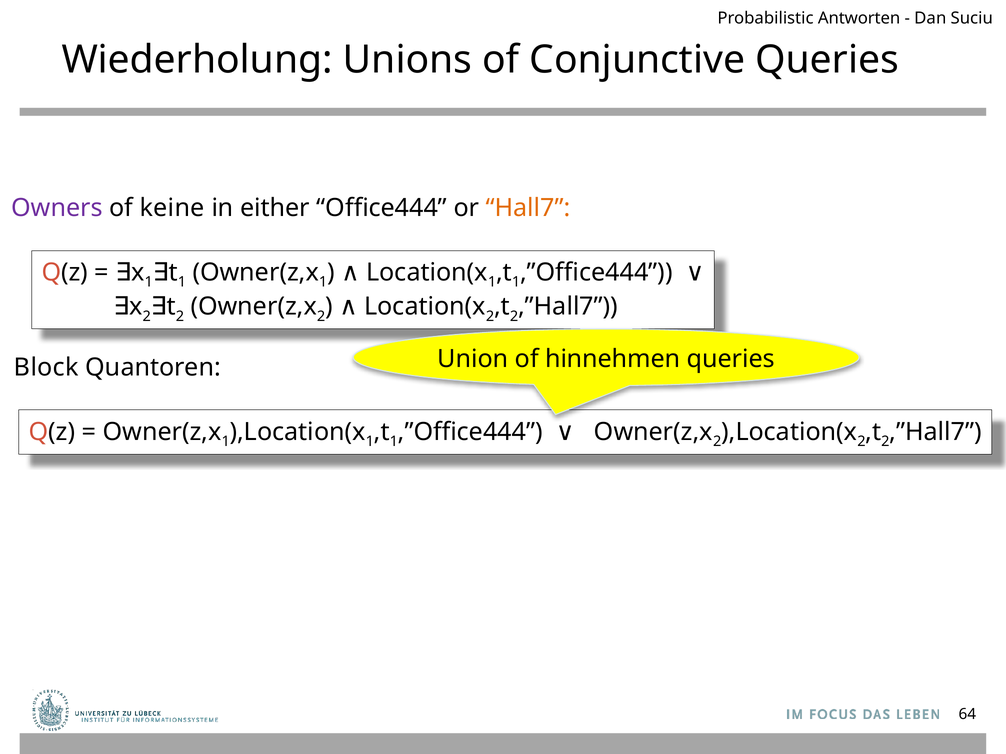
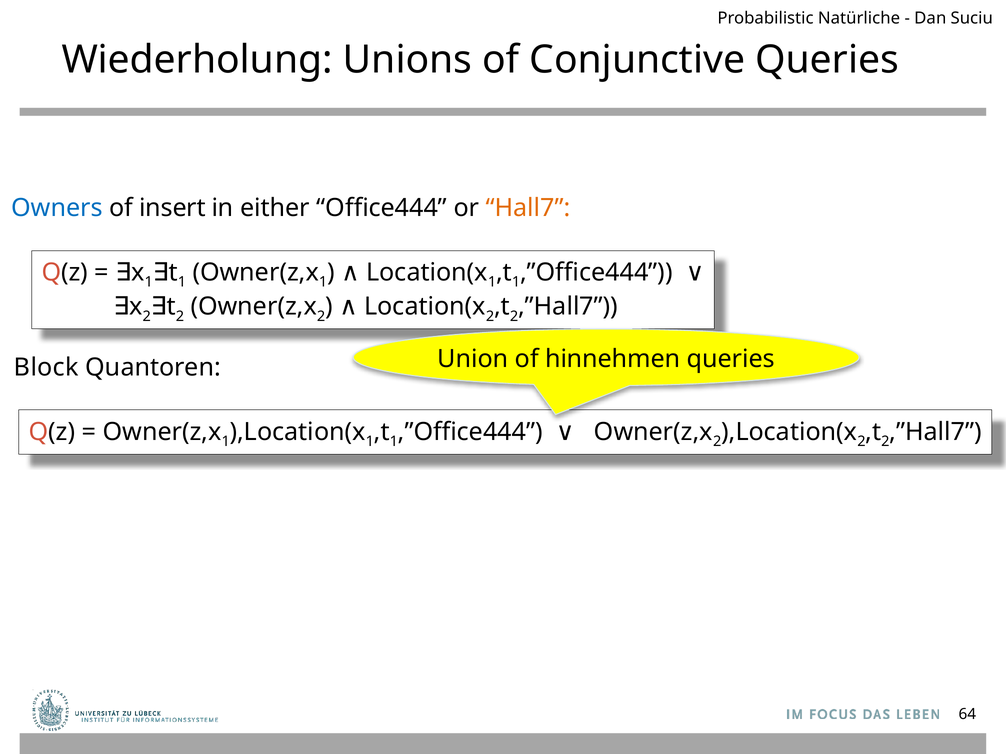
Antworten: Antworten -> Natürliche (859, 18)
Owners colour: purple -> blue (57, 208)
keine: keine -> insert (172, 208)
